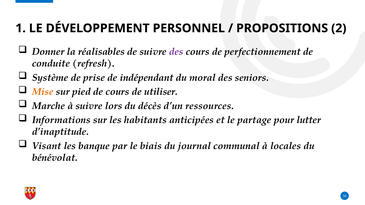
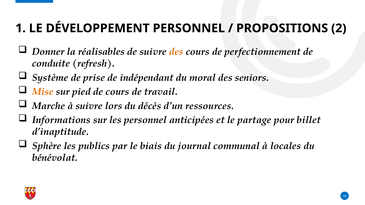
des colour: purple -> orange (176, 52)
utiliser: utiliser -> travail (161, 92)
les habitants: habitants -> personnel (145, 120)
lutter: lutter -> billet (309, 120)
Visant: Visant -> Sphère (47, 146)
banque: banque -> publics (94, 146)
